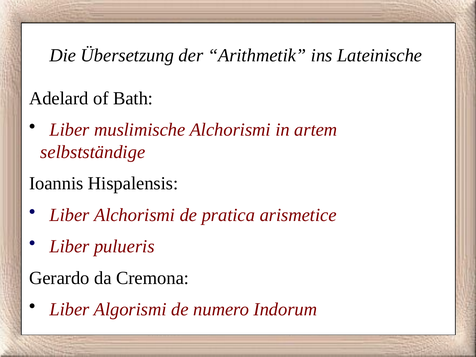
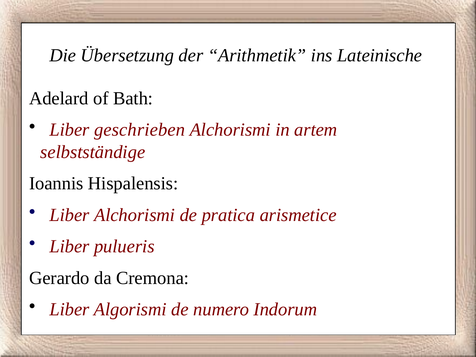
muslimische: muslimische -> geschrieben (140, 130)
